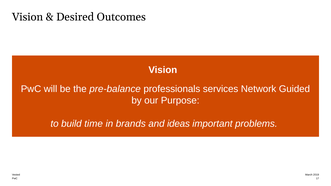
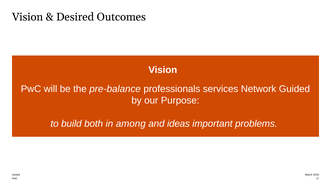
time: time -> both (94, 124)
brands: brands -> among (131, 124)
